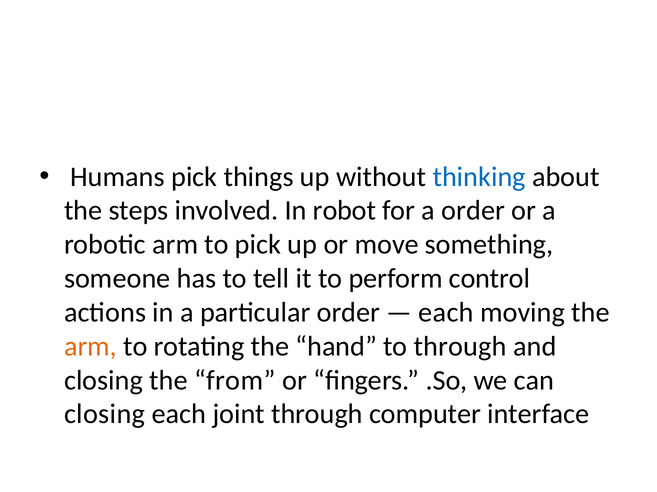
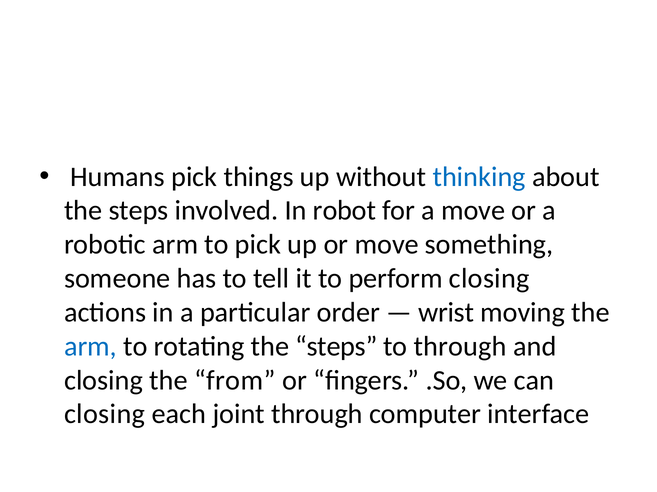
a order: order -> move (473, 211)
perform control: control -> closing (489, 279)
each: each -> wrist (446, 313)
arm colour: orange -> blue (91, 347)
rotating the hand: hand -> steps (336, 347)
